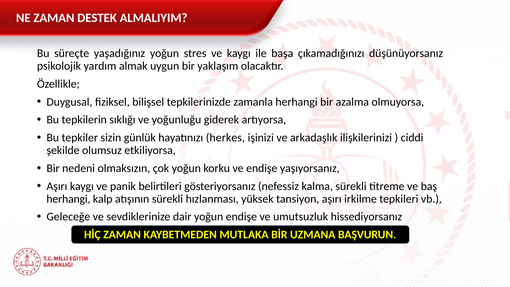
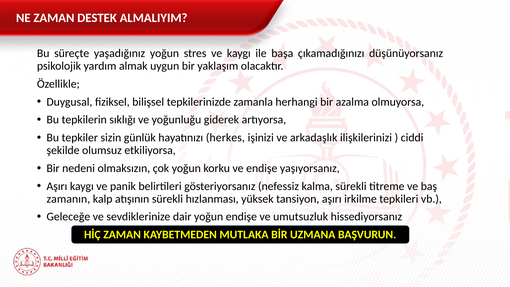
herhangi: herhangi -> zamanın (68, 199)
